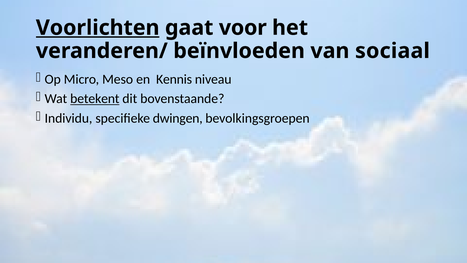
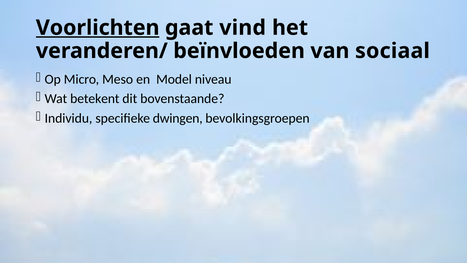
voor: voor -> vind (243, 28)
Kennis: Kennis -> Model (174, 79)
betekent underline: present -> none (95, 99)
